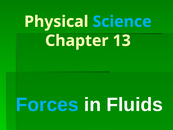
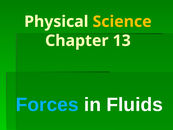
Science colour: light blue -> yellow (122, 22)
